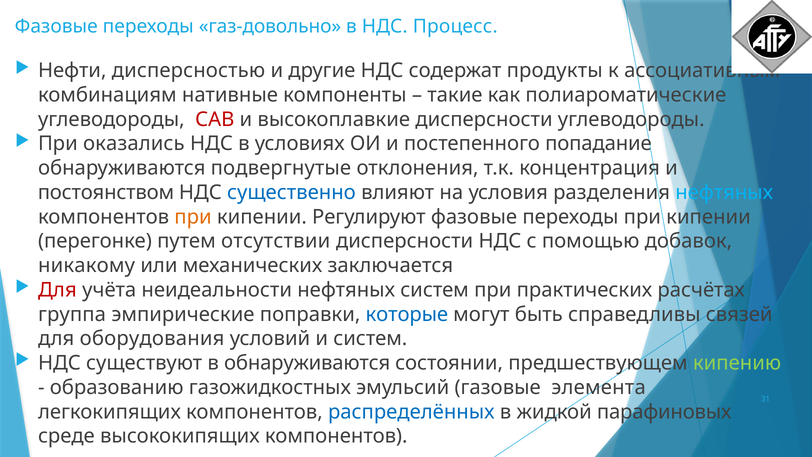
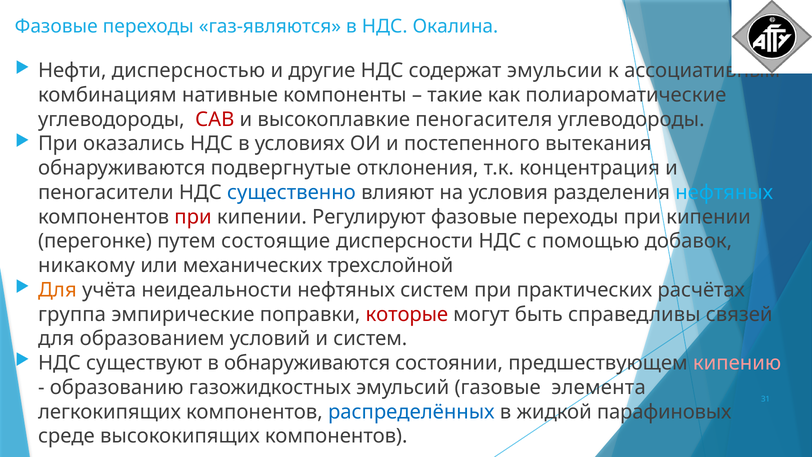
газ-довольно: газ-довольно -> газ-являются (270, 26)
Процесс: Процесс -> Окалина (455, 26)
продукты: продукты -> эмульсии (555, 71)
высокоплавкие дисперсности: дисперсности -> пеногасителя (484, 119)
попадание: попадание -> вытекания (598, 144)
постоянством: постоянством -> пеногасители (106, 192)
при colour: orange -> red (193, 217)
отсутствии: отсутствии -> состоящие (276, 241)
заключается: заключается -> трехслойной (390, 265)
Для colour: red -> orange (57, 290)
которые colour: blue -> red (407, 314)
оборудования: оборудования -> образованием (152, 339)
кипению colour: light green -> pink (737, 363)
